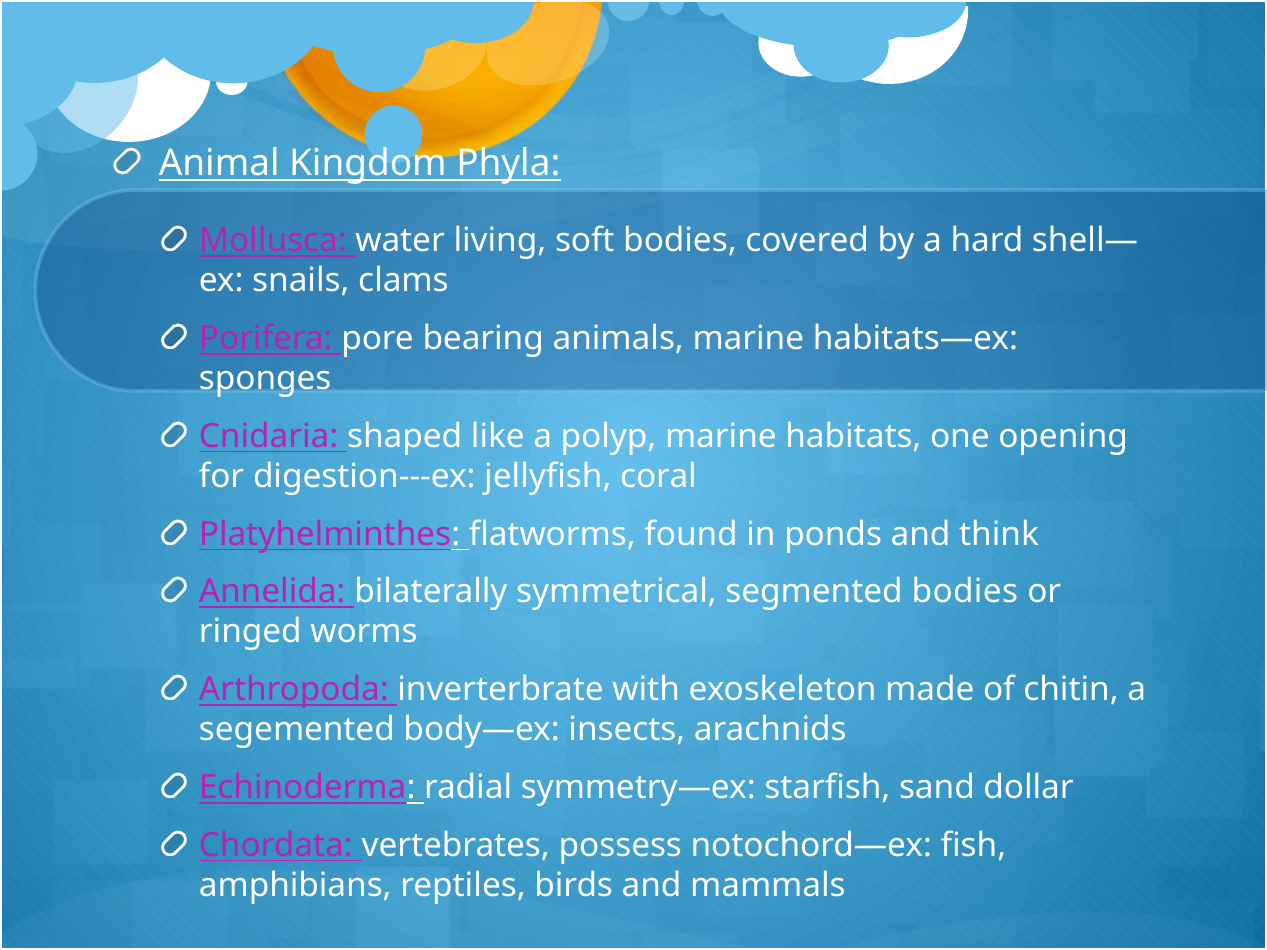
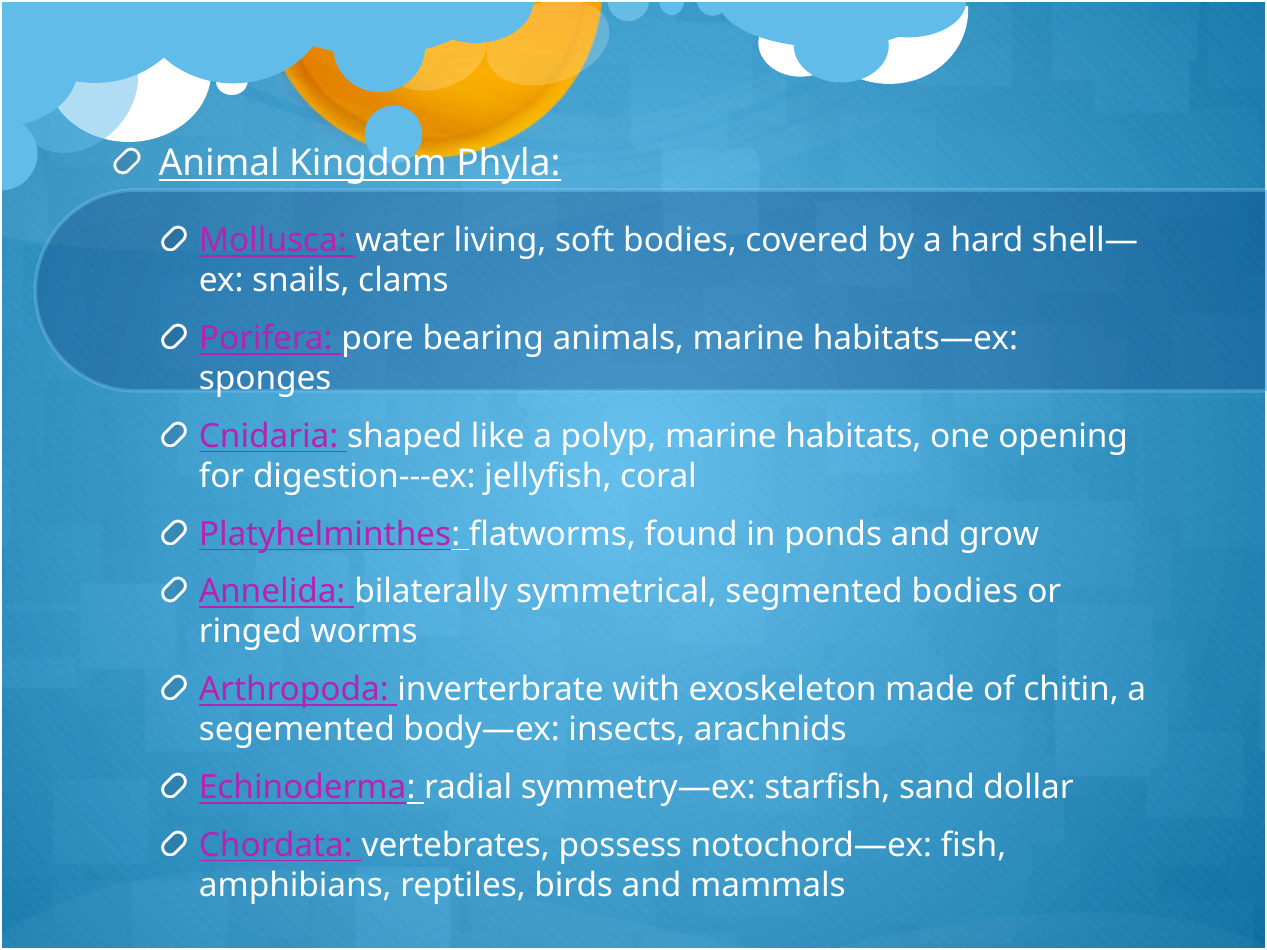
think: think -> grow (999, 534)
